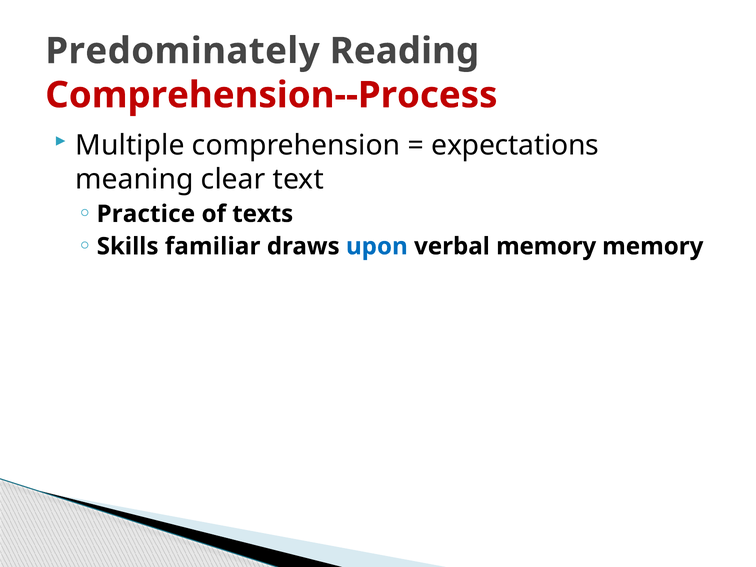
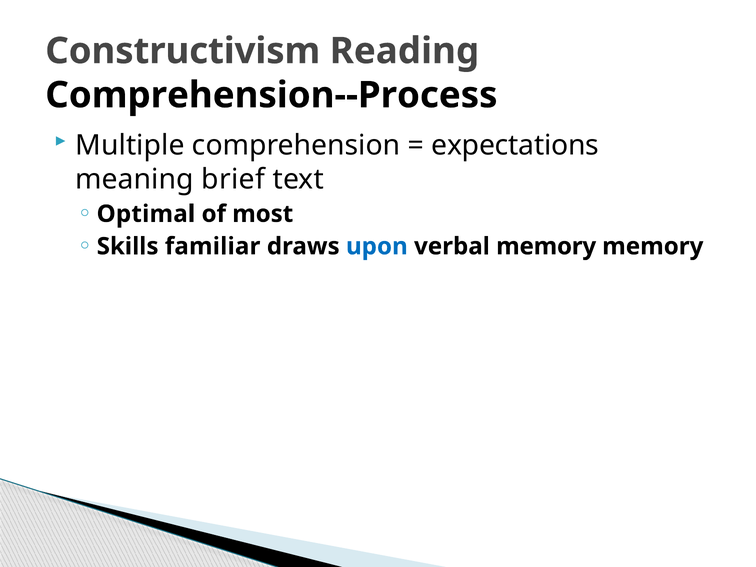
Predominately: Predominately -> Constructivism (183, 51)
Comprehension--Process colour: red -> black (271, 95)
clear: clear -> brief (233, 179)
Practice: Practice -> Optimal (146, 214)
texts: texts -> most (263, 214)
